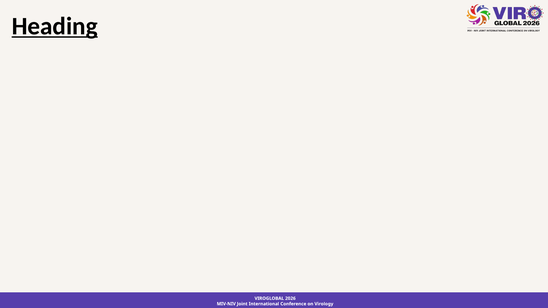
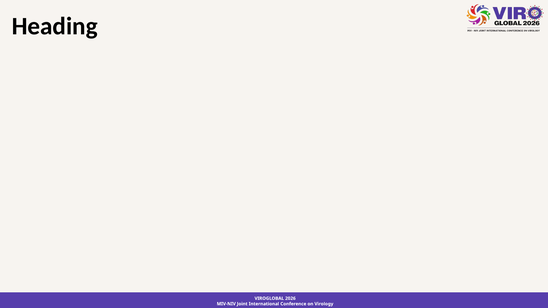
Heading underline: present -> none (55, 26)
